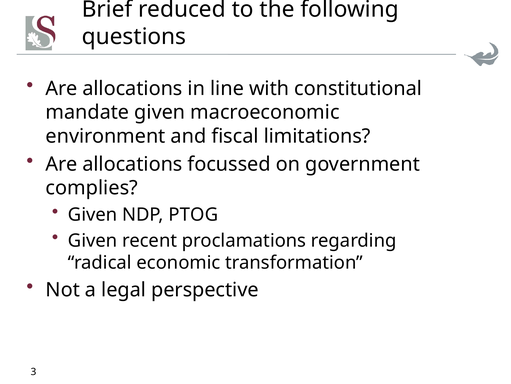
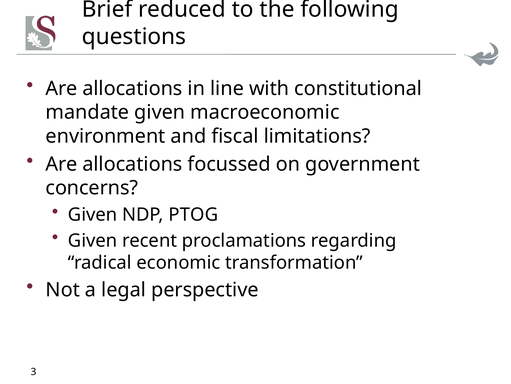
complies: complies -> concerns (92, 188)
